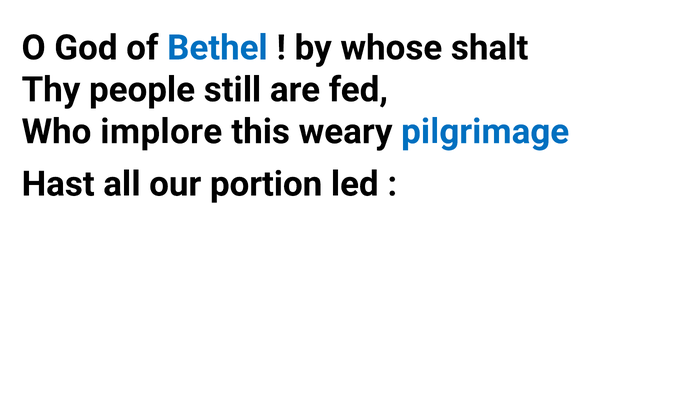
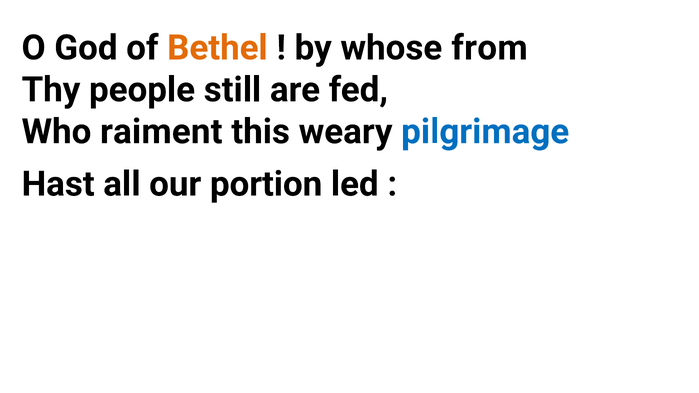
Bethel colour: blue -> orange (217, 48)
shalt: shalt -> from (489, 48)
implore: implore -> raiment (161, 132)
